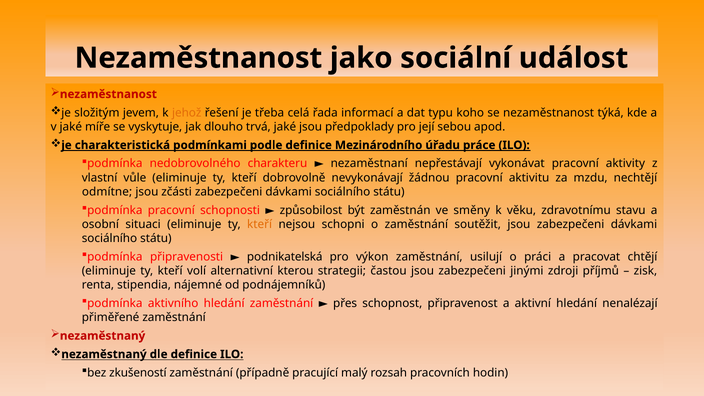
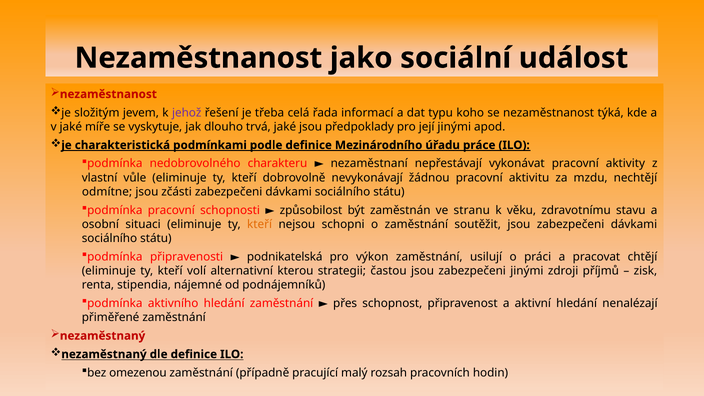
jehož colour: orange -> purple (187, 113)
její sebou: sebou -> jinými (454, 127)
směny: směny -> stranu (472, 210)
zkušeností: zkušeností -> omezenou (138, 373)
